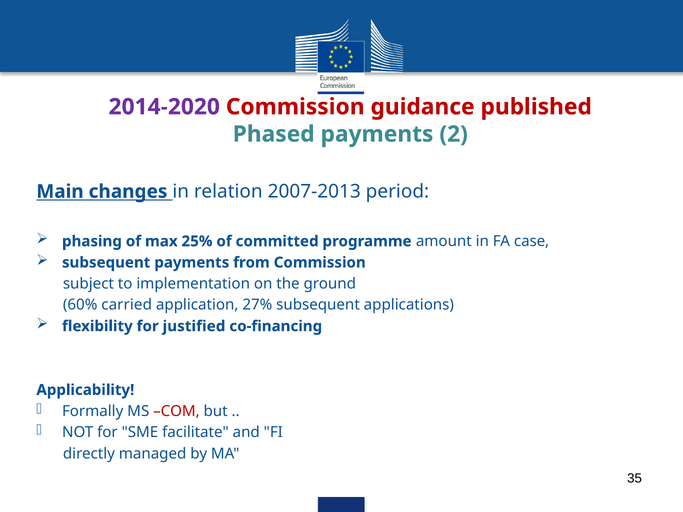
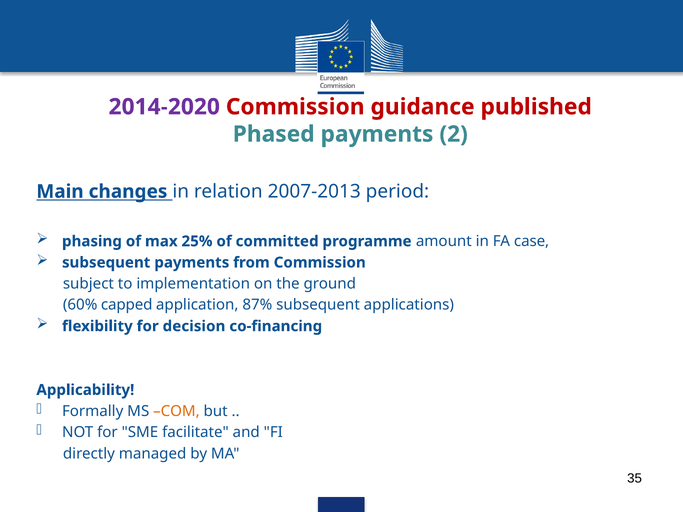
carried: carried -> capped (127, 305)
27%: 27% -> 87% (257, 305)
justified: justified -> decision (194, 326)
COM colour: red -> orange (176, 411)
